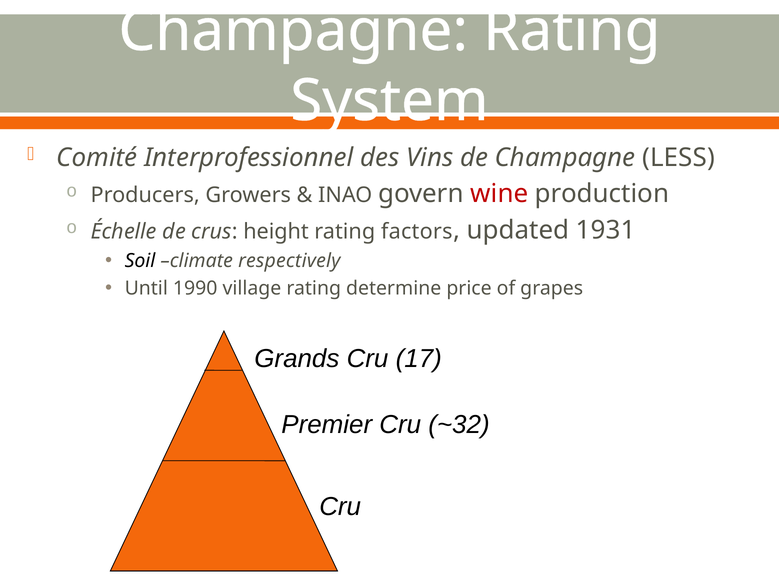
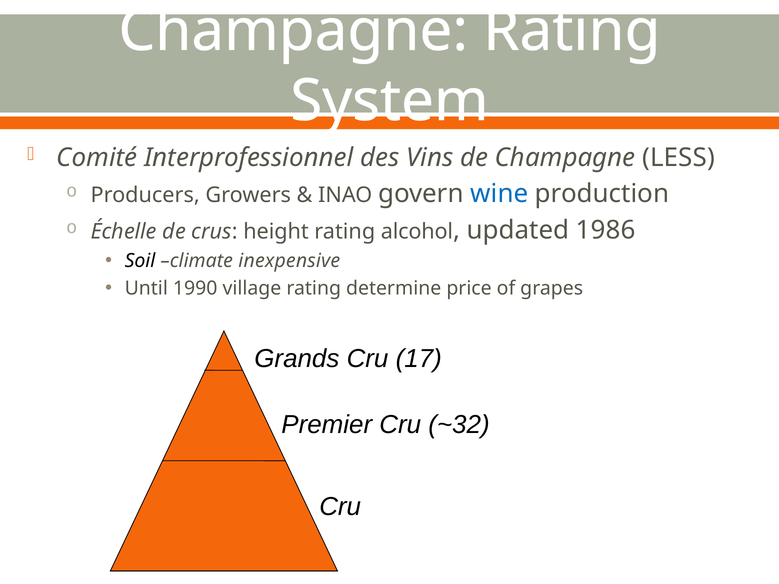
wine colour: red -> blue (499, 194)
factors: factors -> alcohol (417, 232)
1931: 1931 -> 1986 (606, 230)
respectively: respectively -> inexpensive (289, 261)
